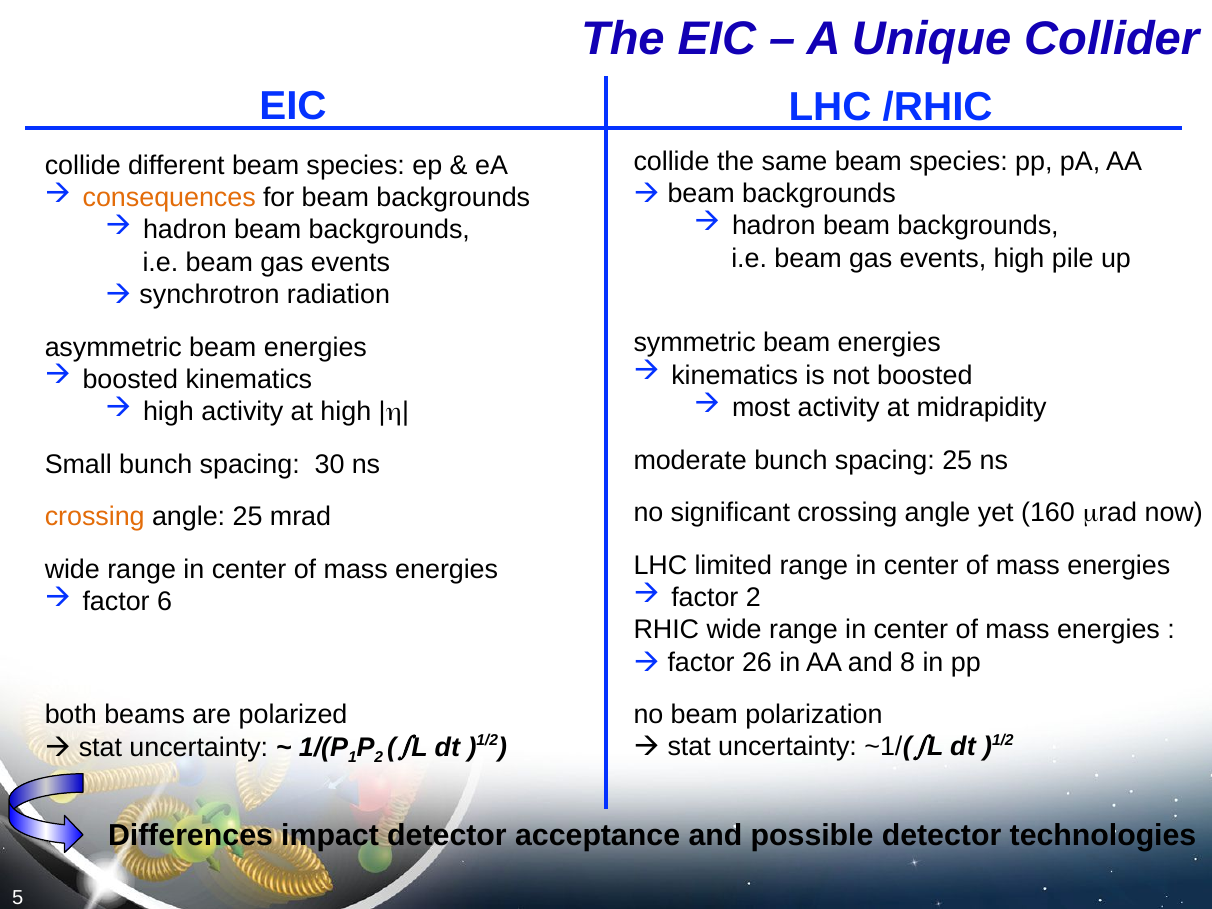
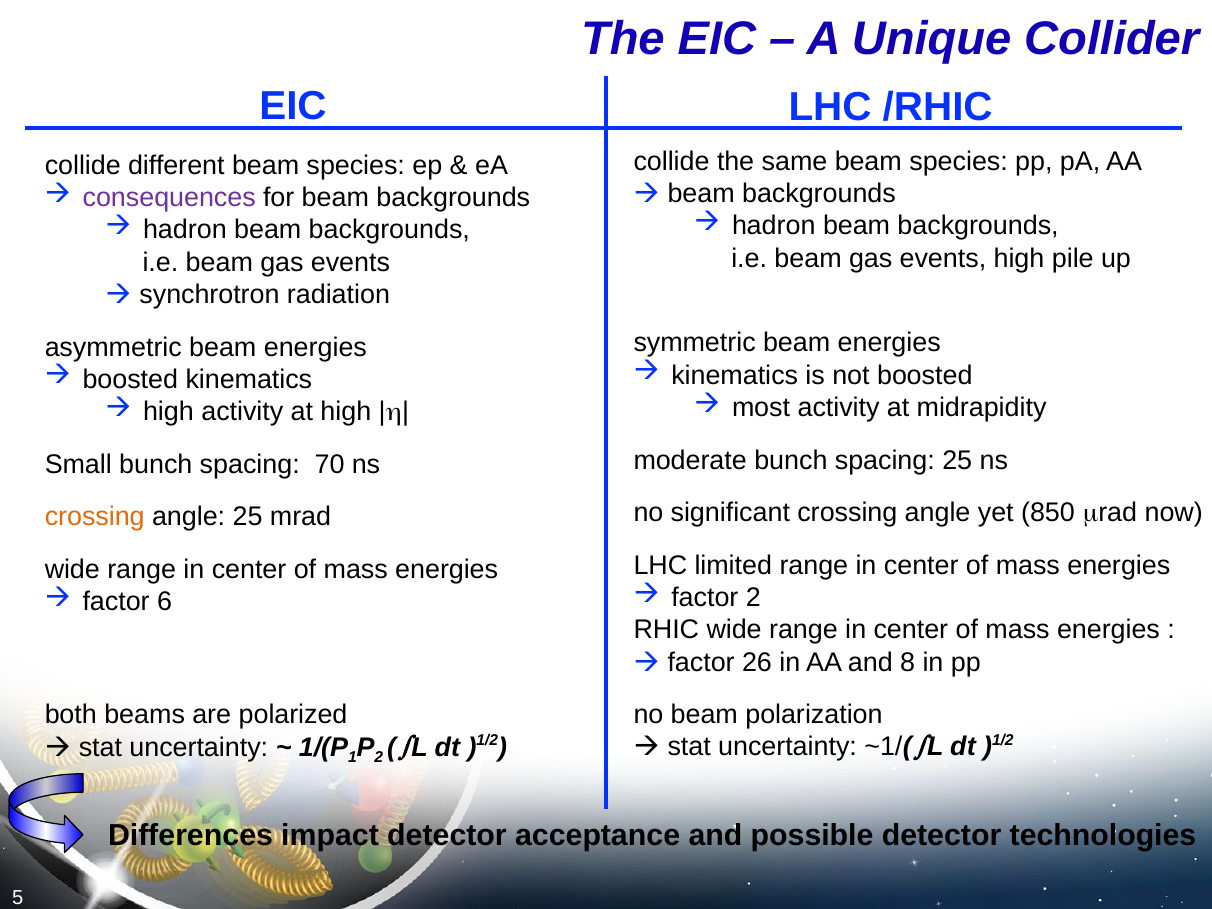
consequences colour: orange -> purple (169, 198)
30: 30 -> 70 (330, 464)
160: 160 -> 850 (1048, 513)
